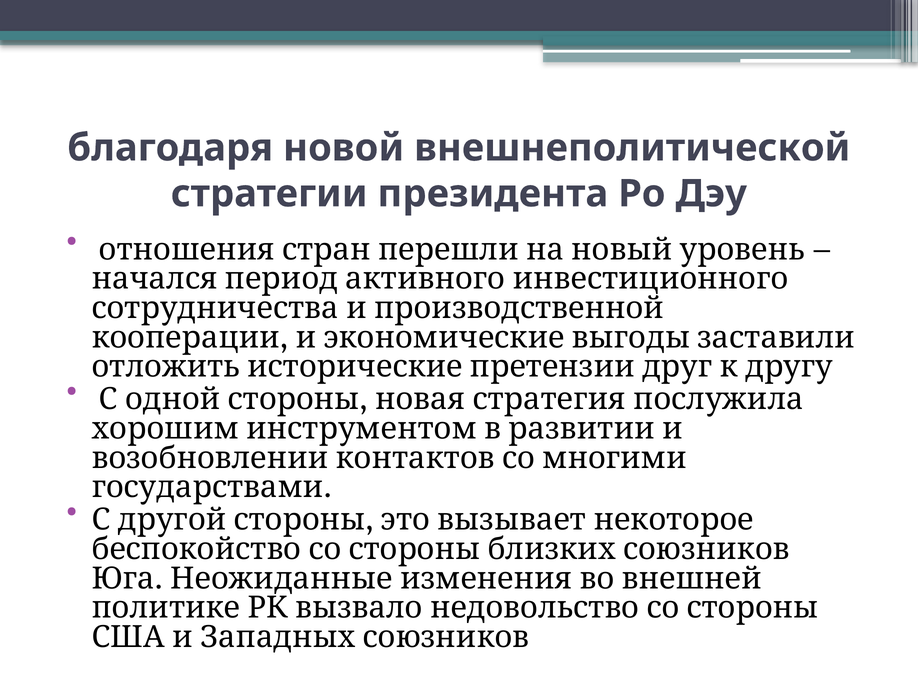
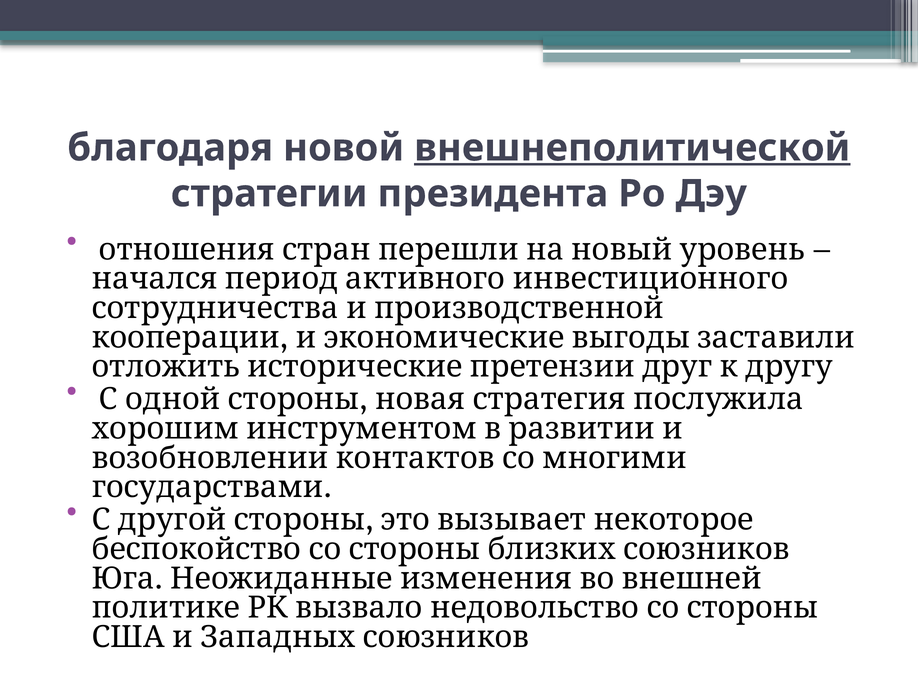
внешнеполитической underline: none -> present (632, 148)
